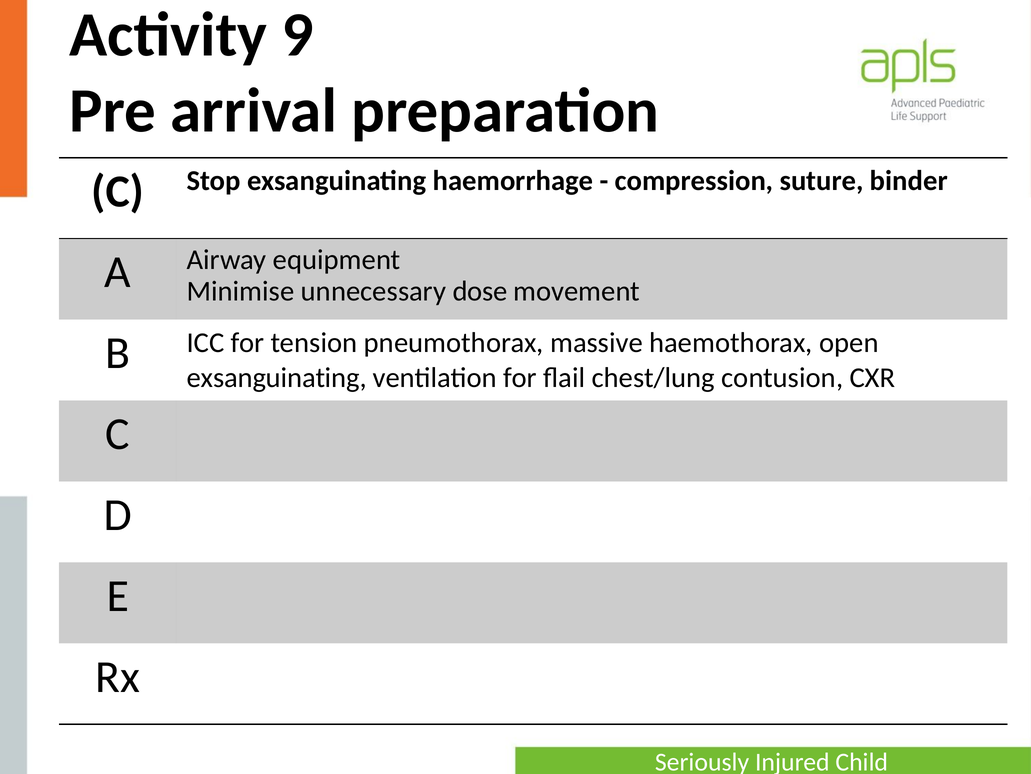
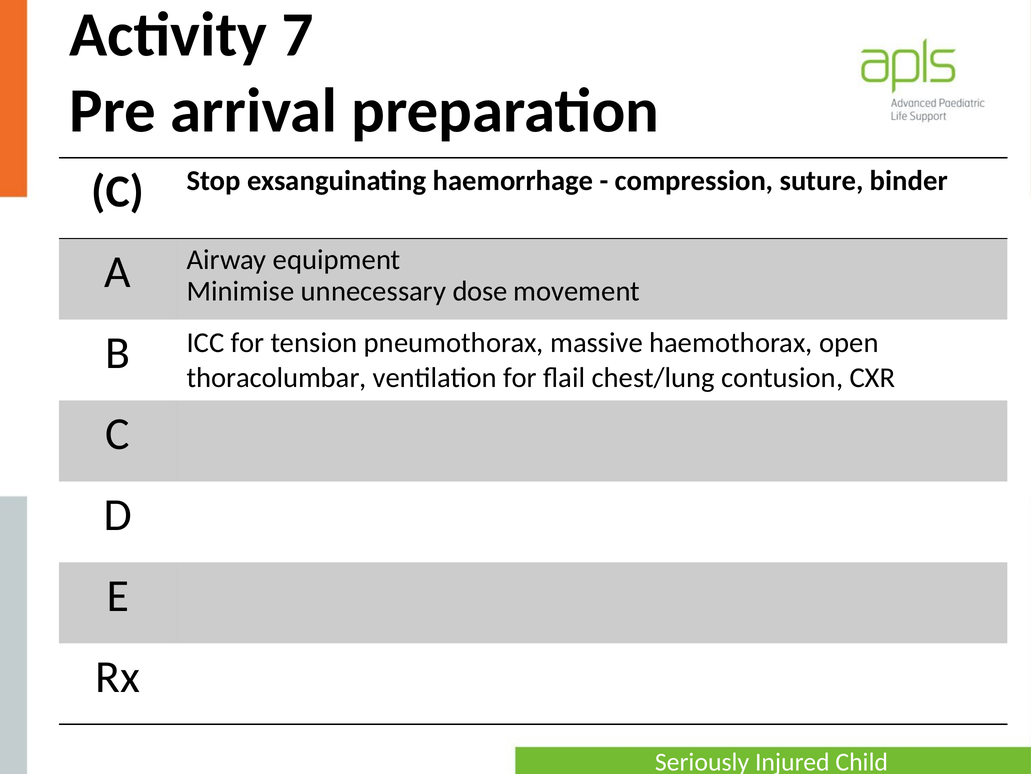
9: 9 -> 7 (298, 35)
exsanguinating: exsanguinating -> thoracolumbar (277, 377)
